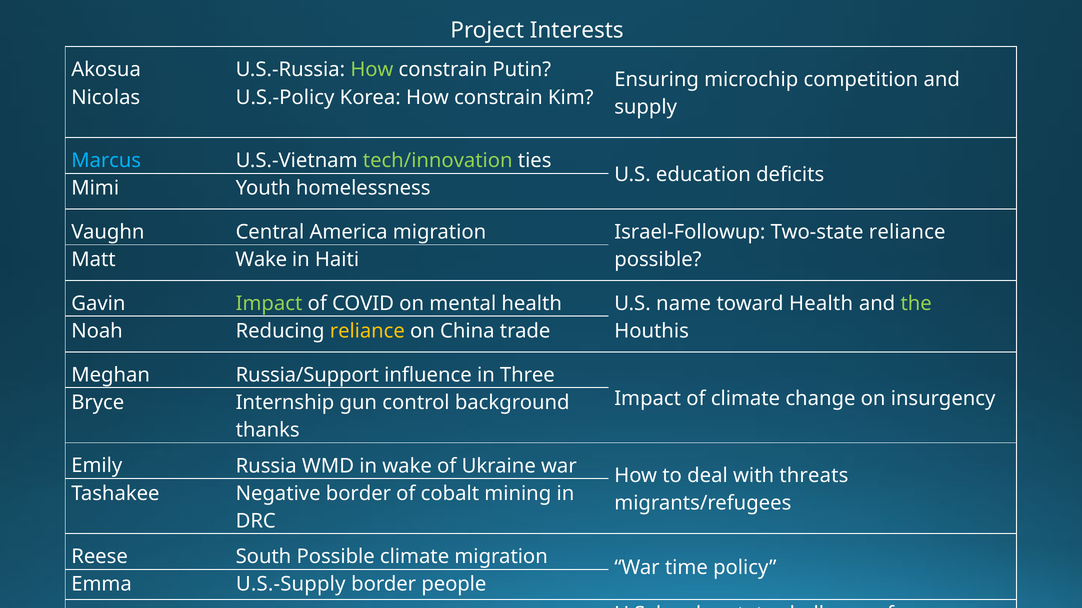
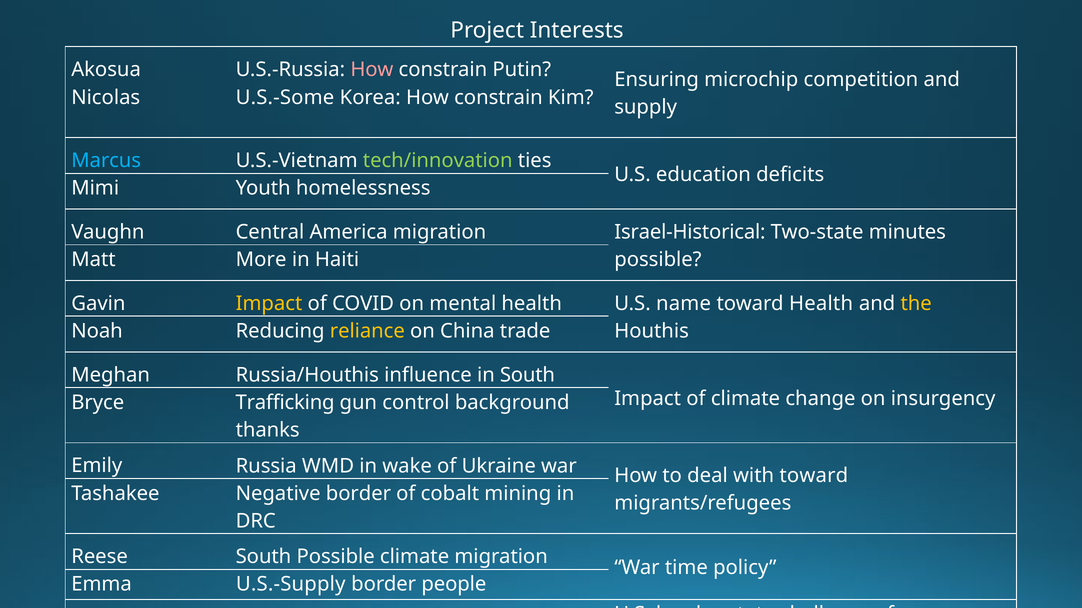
How colour: light green -> pink (372, 70)
U.S.-Policy: U.S.-Policy -> U.S.-Some (285, 97)
Israel-Followup: Israel-Followup -> Israel-Historical (690, 232)
Two-state reliance: reliance -> minutes (907, 232)
Matt Wake: Wake -> More (261, 260)
Impact colour: light green -> yellow (269, 304)
the colour: light green -> yellow (916, 304)
Russia/Support: Russia/Support -> Russia/Houthis (307, 375)
in Three: Three -> South (527, 375)
Bryce Internship: Internship -> Trafficking (285, 403)
with threats: threats -> toward (814, 476)
